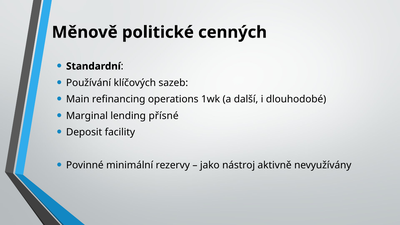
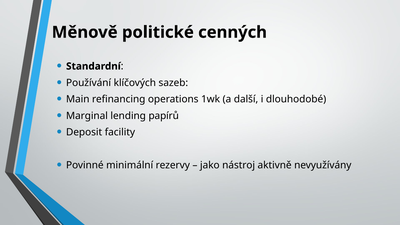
přísné: přísné -> papírů (164, 116)
